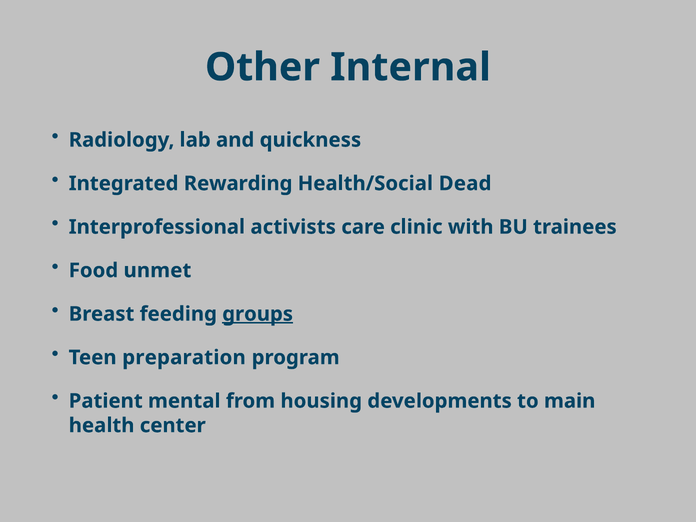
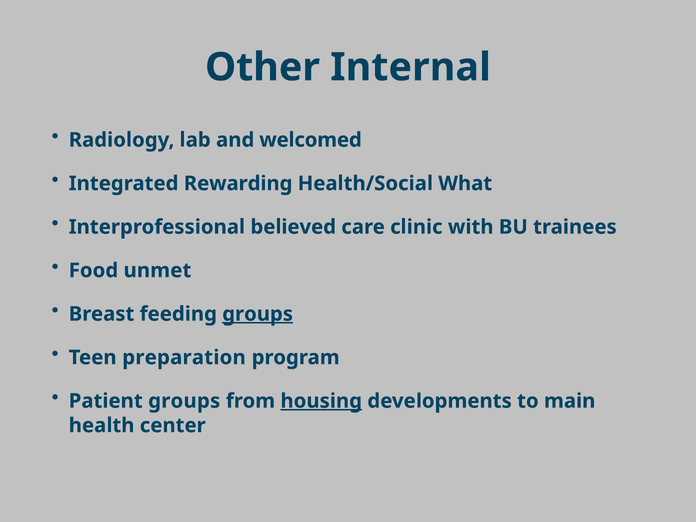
quickness: quickness -> welcomed (311, 140)
Dead: Dead -> What (465, 183)
activists: activists -> believed (293, 227)
Patient mental: mental -> groups (184, 401)
housing underline: none -> present (321, 401)
